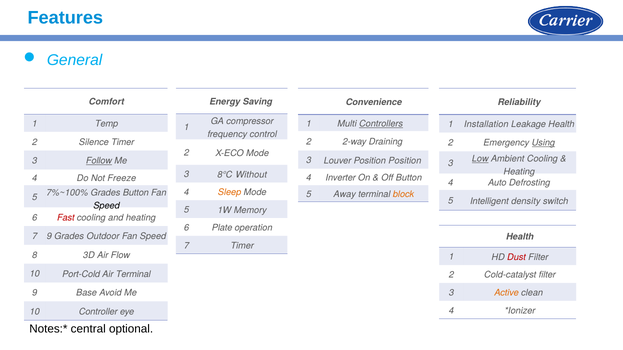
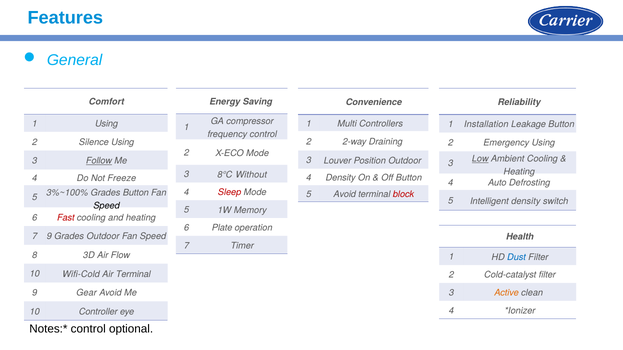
Controllers underline: present -> none (381, 124)
1 Temp: Temp -> Using (107, 124)
Leakage Health: Health -> Button (561, 125)
Silence Timer: Timer -> Using (123, 142)
Using underline: present -> none (543, 143)
Position Position: Position -> Outdoor (405, 161)
4 Inverter: Inverter -> Density (341, 178)
Sleep colour: orange -> red (230, 193)
5 Away: Away -> Avoid (345, 195)
block colour: orange -> red (404, 195)
7%~100%: 7%~100% -> 3%~100% (67, 193)
Dust colour: red -> blue (517, 257)
Port-Cold: Port-Cold -> Wifi-Cold (81, 274)
Base: Base -> Gear (87, 293)
central: central -> control (88, 329)
